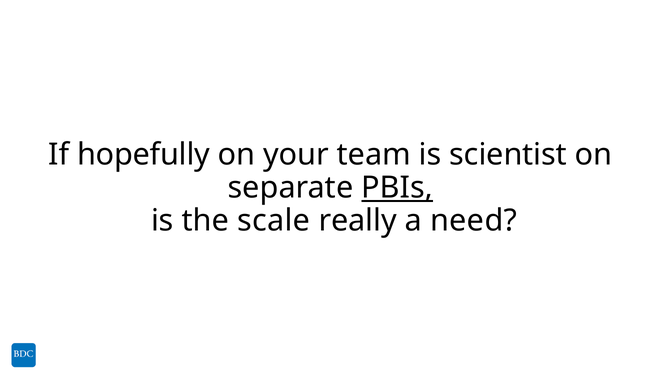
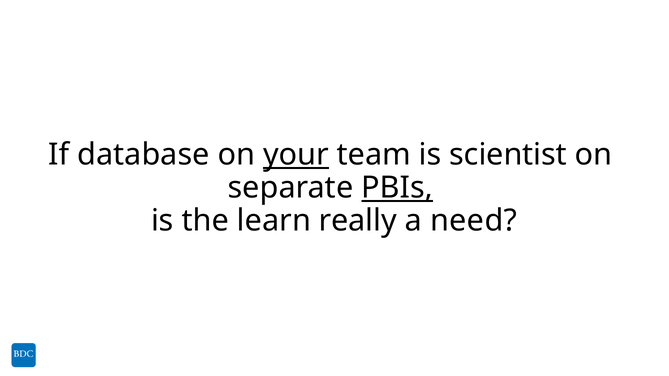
hopefully: hopefully -> database (143, 155)
your underline: none -> present (296, 155)
scale: scale -> learn (274, 221)
